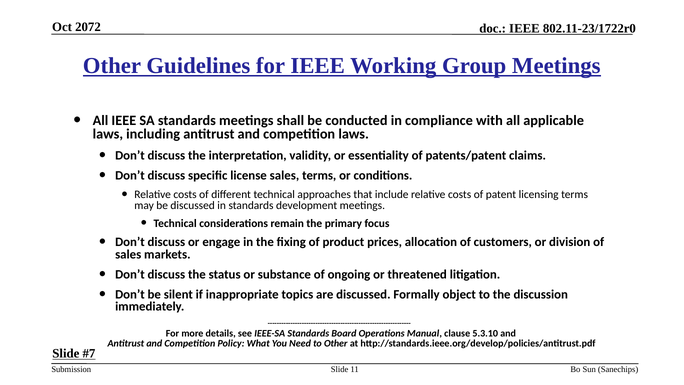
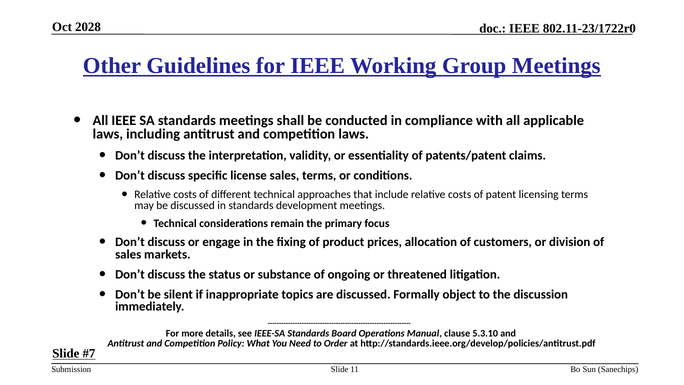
2072: 2072 -> 2028 (88, 27)
to Other: Other -> Order (336, 343)
